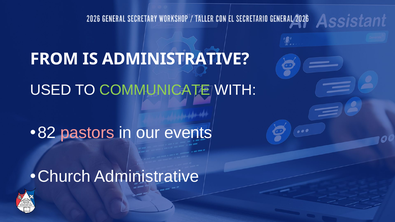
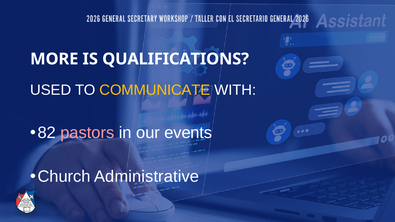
FROM: FROM -> MORE (54, 59)
IS ADMINISTRATIVE: ADMINISTRATIVE -> QUALIFICATIONS (176, 59)
COMMUNICATE colour: light green -> yellow (155, 90)
